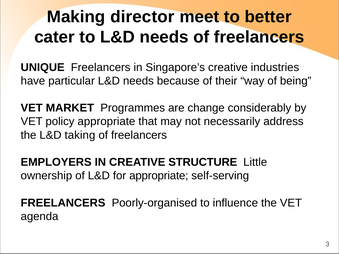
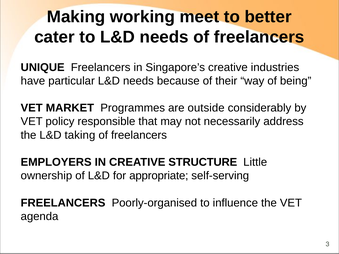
director: director -> working (142, 17)
change: change -> outside (206, 108)
policy appropriate: appropriate -> responsible (106, 122)
